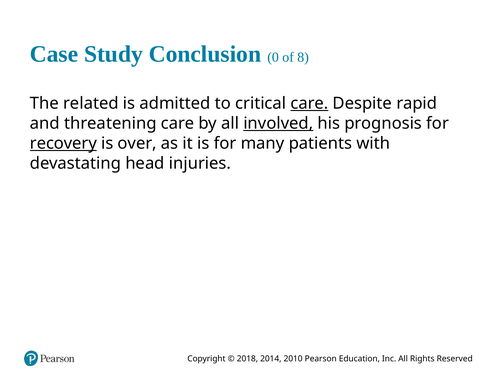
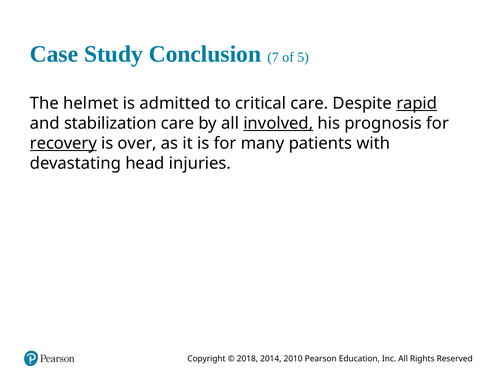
0: 0 -> 7 (273, 57)
8: 8 -> 5 (303, 57)
related: related -> helmet (91, 103)
care underline: present -> none (309, 103)
rapid underline: none -> present (417, 103)
threatening: threatening -> stabilization (110, 123)
